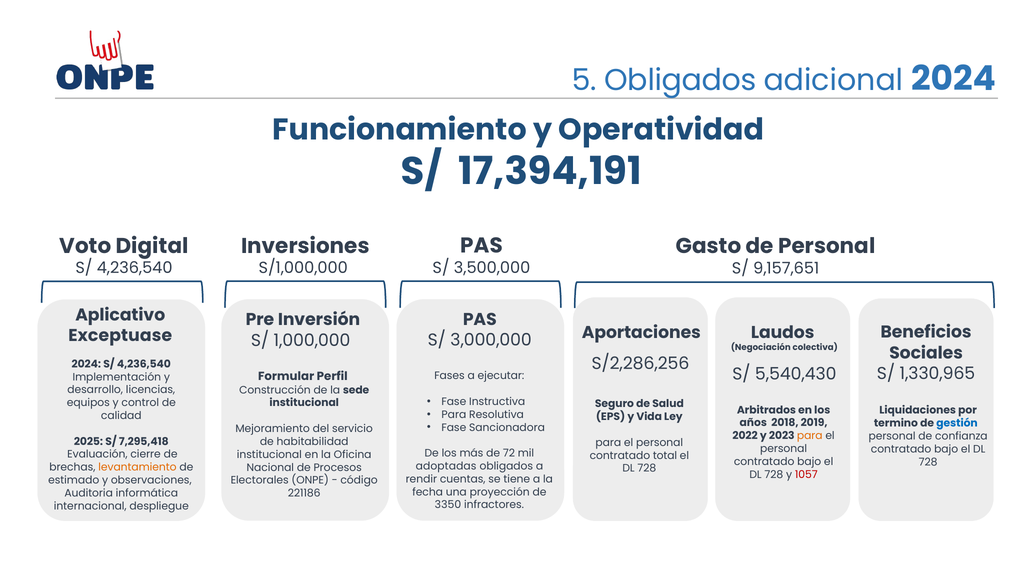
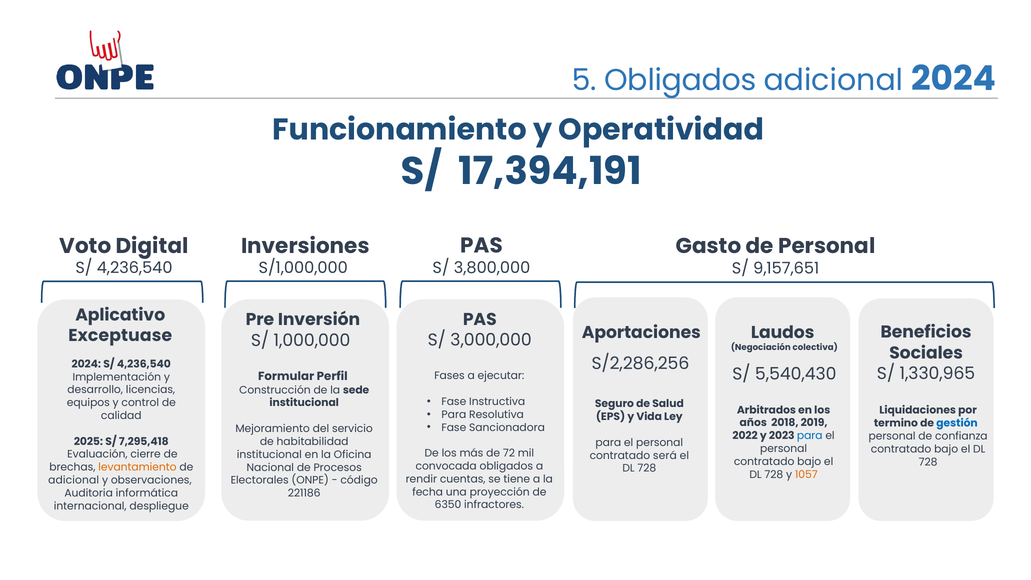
3,500,000: 3,500,000 -> 3,800,000 (492, 268)
para colour: orange -> blue (810, 436)
total: total -> será (665, 455)
adoptadas: adoptadas -> convocada (446, 466)
1057 colour: red -> orange (806, 474)
estimado: estimado -> adicional (74, 480)
3350: 3350 -> 6350 (448, 505)
